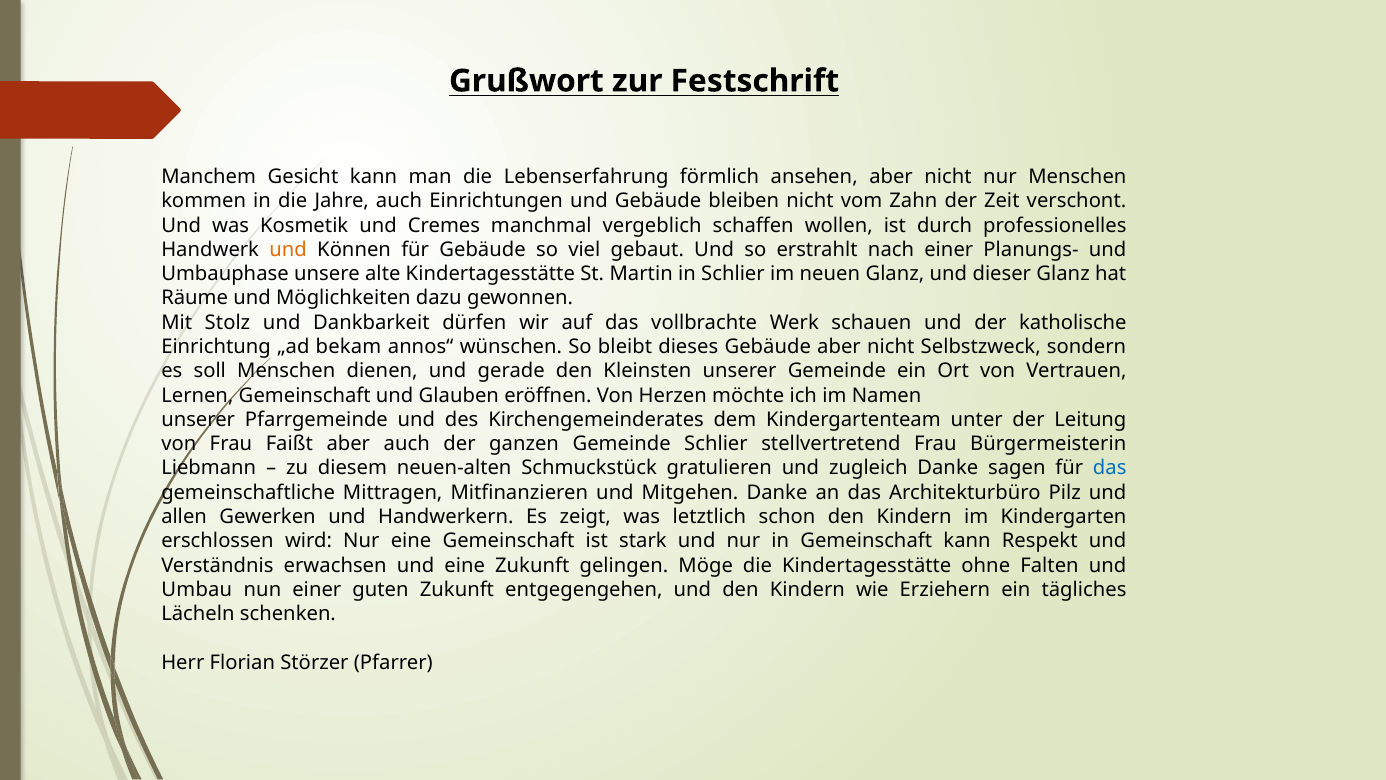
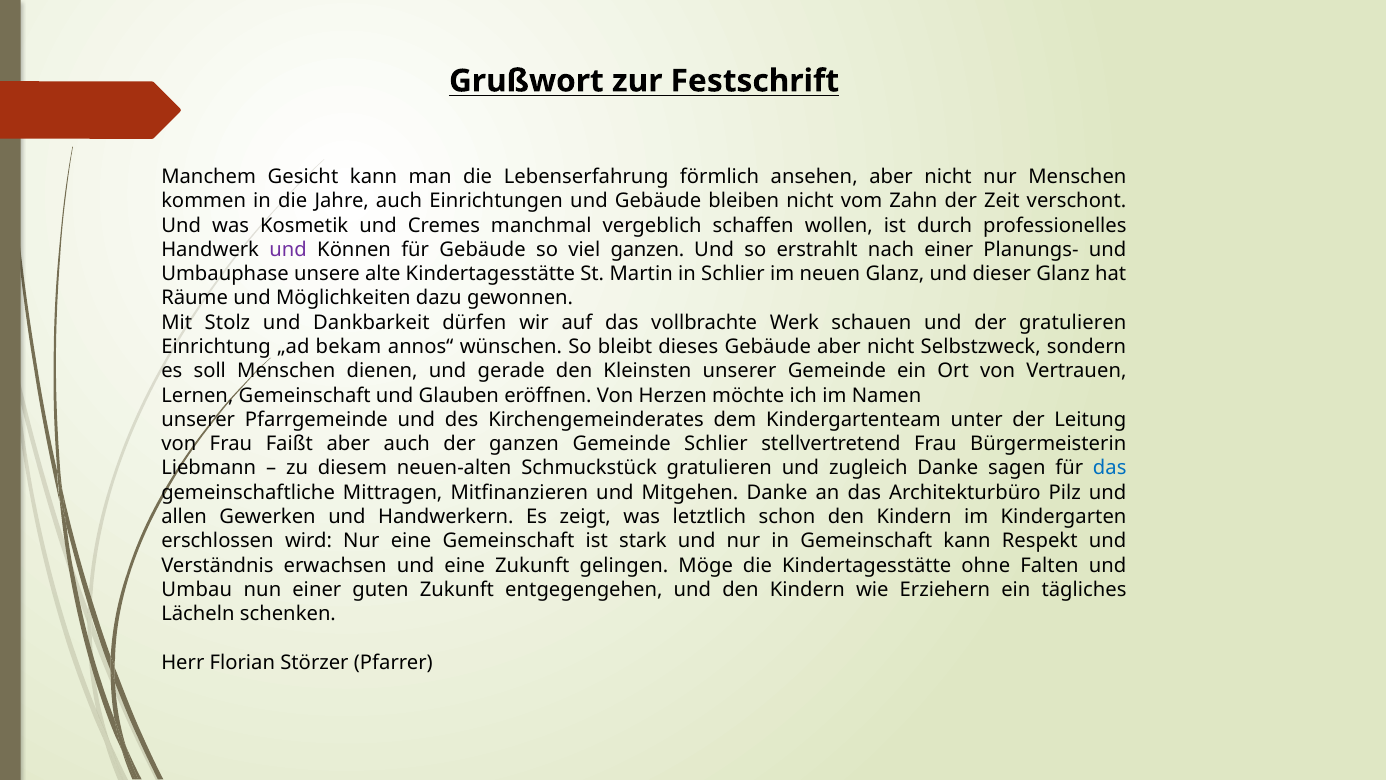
und colour: orange -> purple (288, 250)
viel gebaut: gebaut -> ganzen (647, 250)
der katholische: katholische -> gratulieren (1073, 322)
